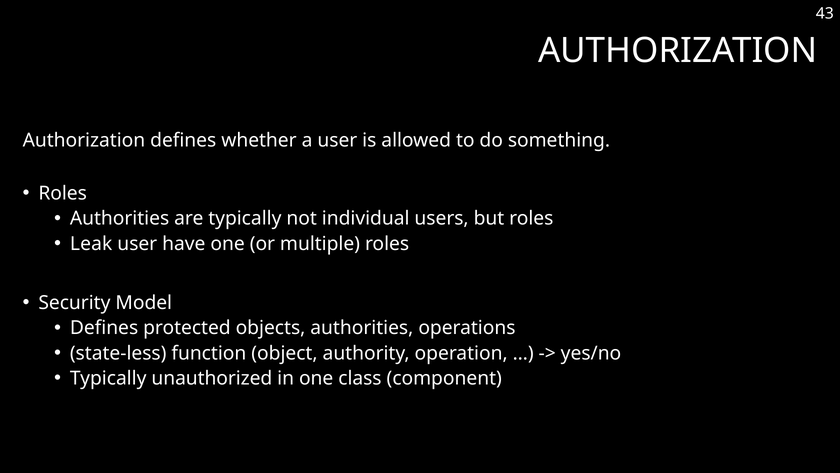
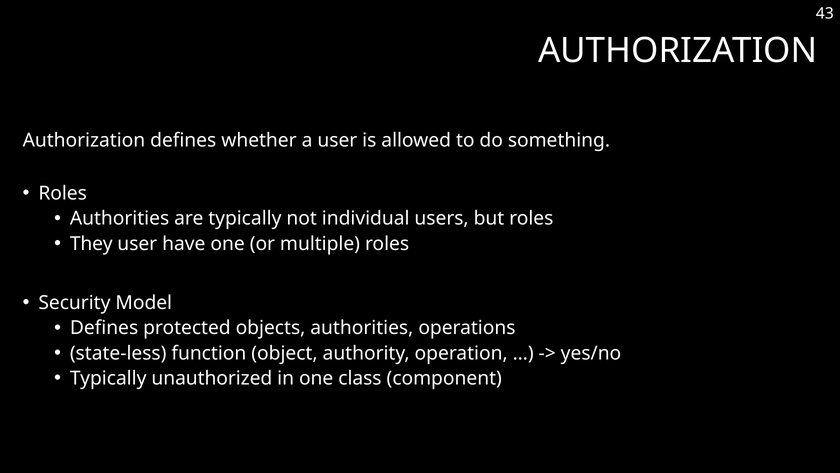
Leak: Leak -> They (91, 243)
